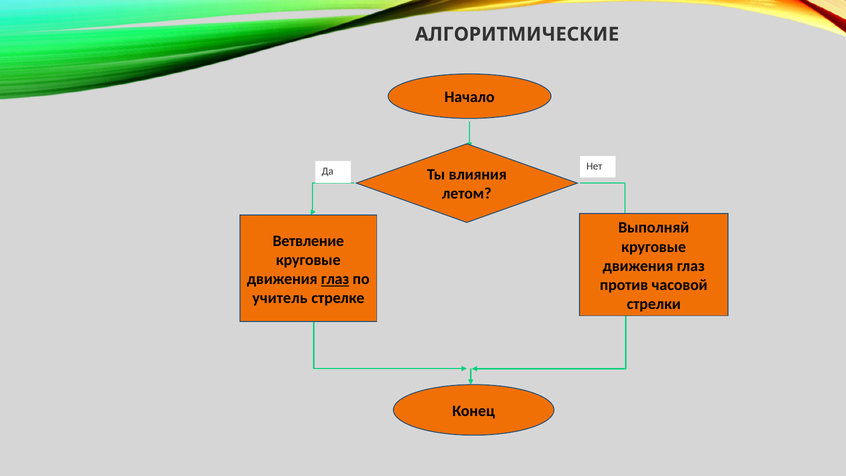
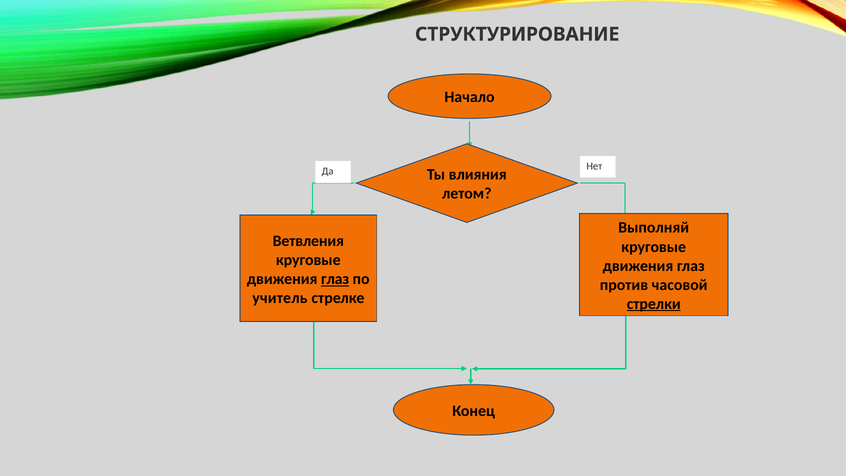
АЛГОРИТМИЧЕСКИЕ: АЛГОРИТМИЧЕСКИЕ -> СТРУКТУРИРОВАНИЕ (517, 34)
Ветвление: Ветвление -> Ветвления (308, 241)
стрелки underline: none -> present (654, 304)
